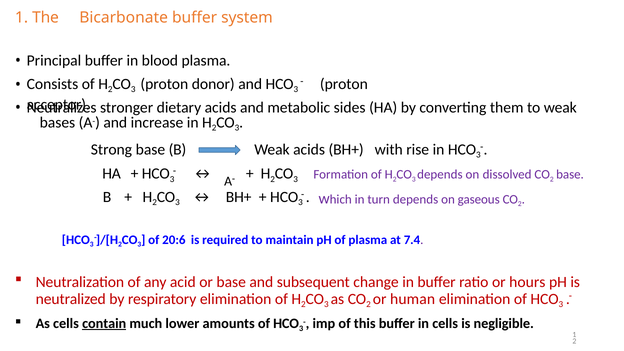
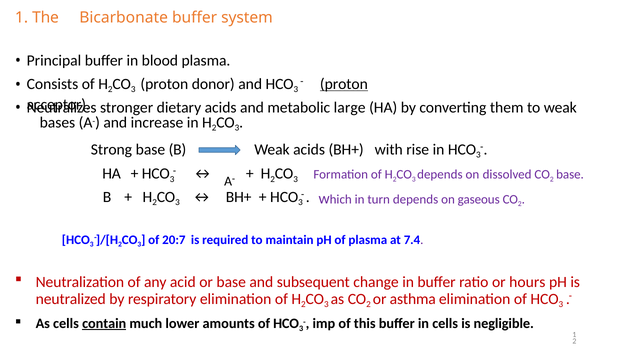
proton underline: none -> present (344, 84)
sides: sides -> large (350, 108)
20:6: 20:6 -> 20:7 (174, 240)
human: human -> asthma (413, 299)
